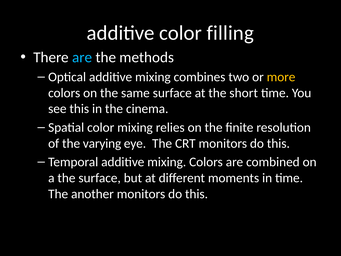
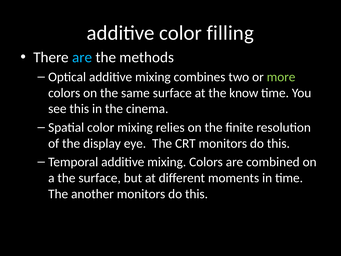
more colour: yellow -> light green (281, 77)
short: short -> know (244, 93)
varying: varying -> display (102, 143)
